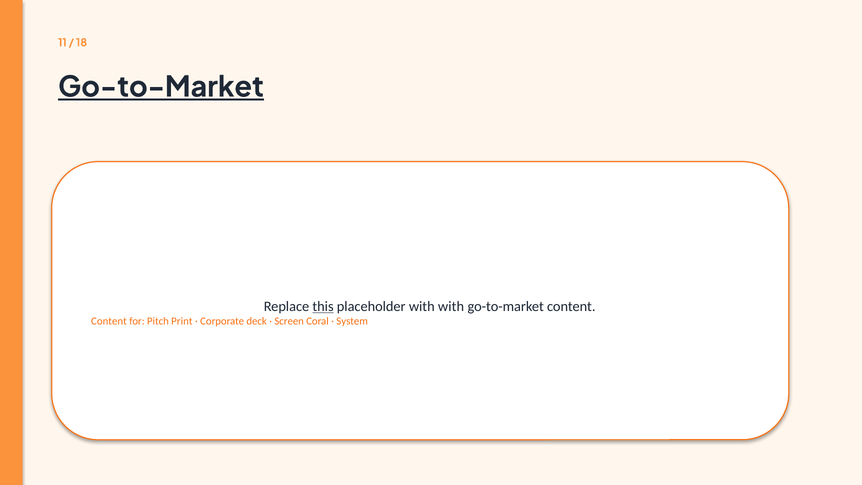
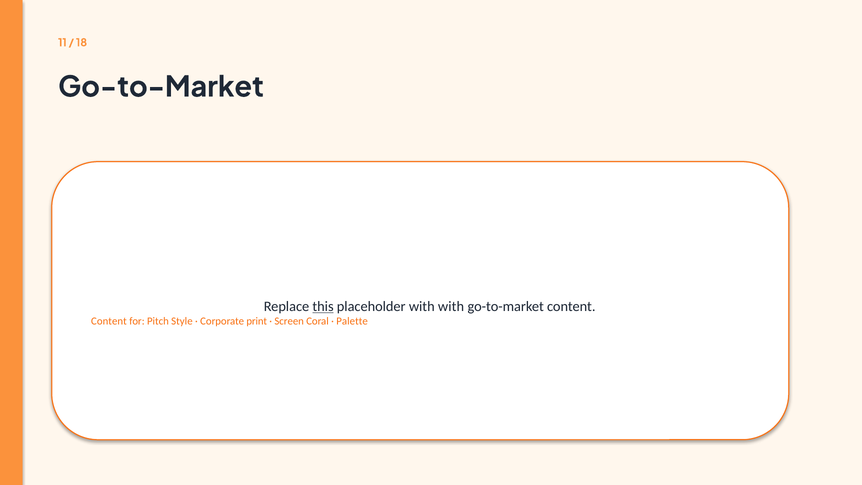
Go-to-Market underline: present -> none (161, 87)
Print: Print -> Style (182, 321)
deck: deck -> print (257, 321)
System: System -> Palette (352, 321)
